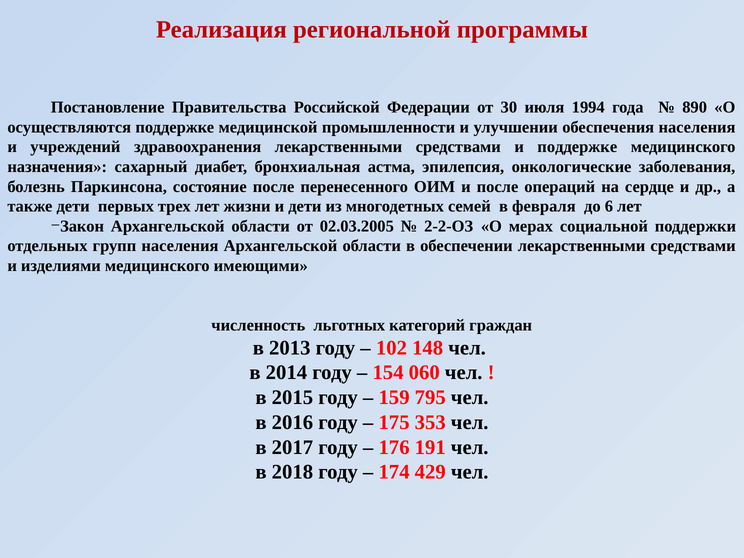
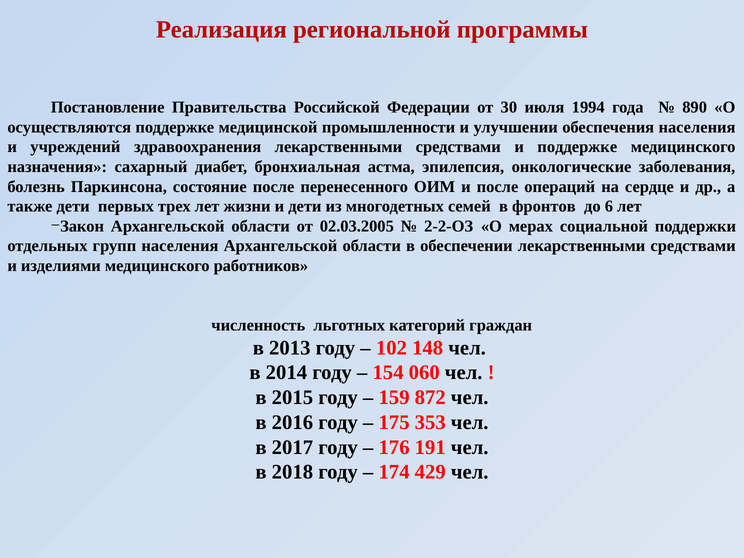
февраля: февраля -> фронтов (544, 206)
имеющими: имеющими -> работников (261, 266)
795: 795 -> 872 (430, 398)
